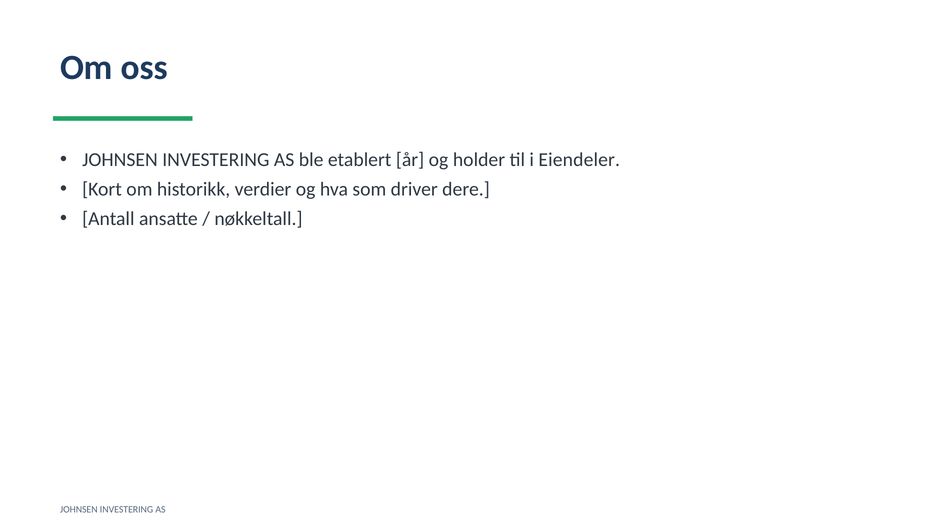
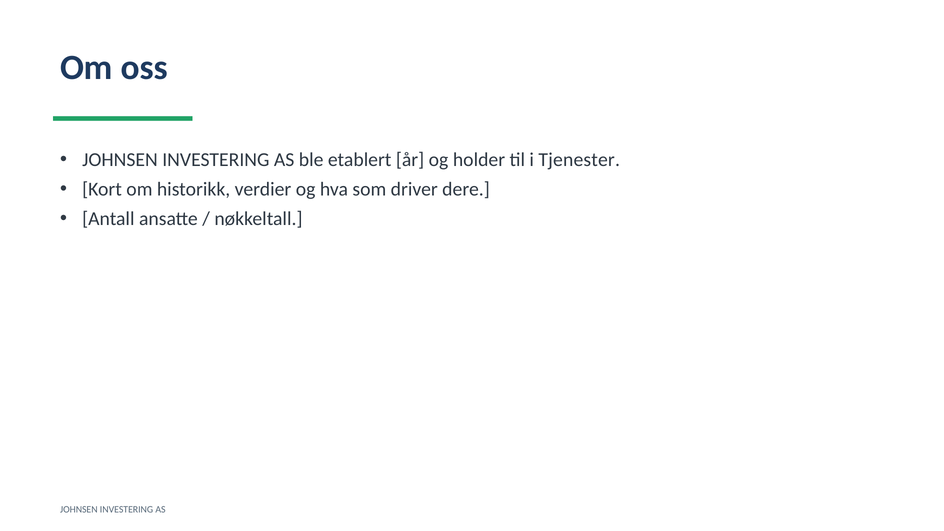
Eiendeler: Eiendeler -> Tjenester (579, 160)
